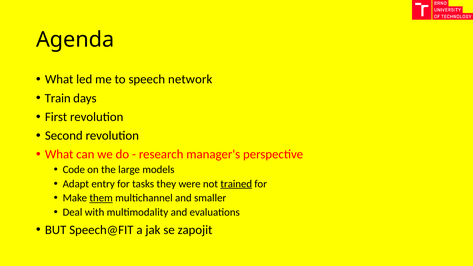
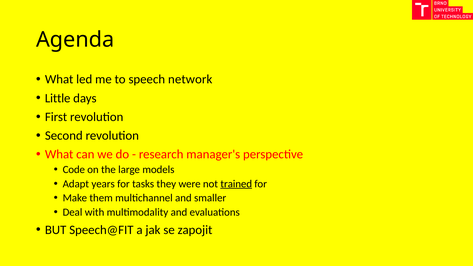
Train: Train -> Little (58, 98)
entry: entry -> years (103, 184)
them underline: present -> none (101, 198)
